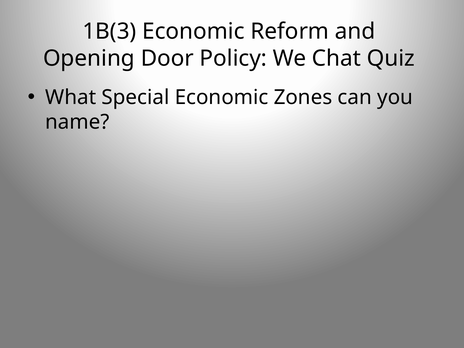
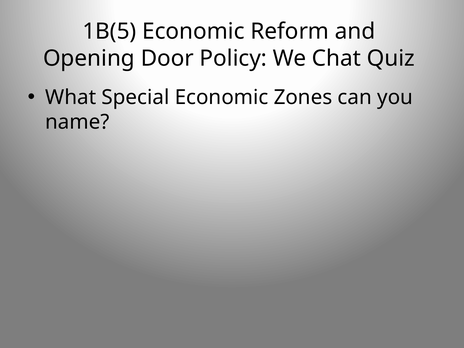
1B(3: 1B(3 -> 1B(5 (109, 31)
